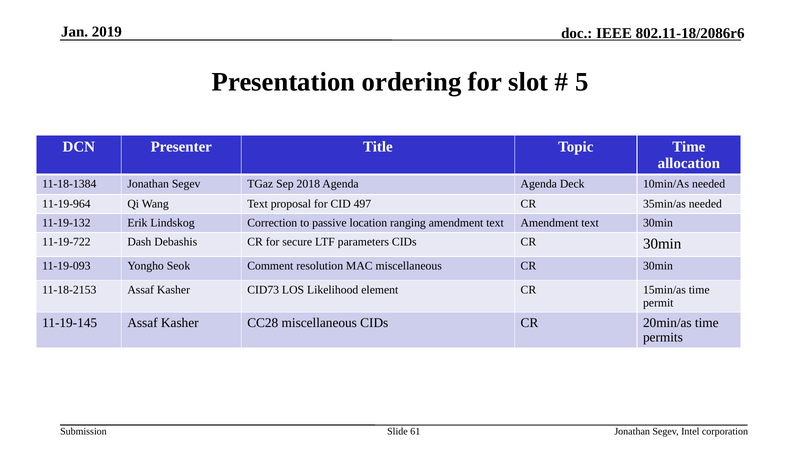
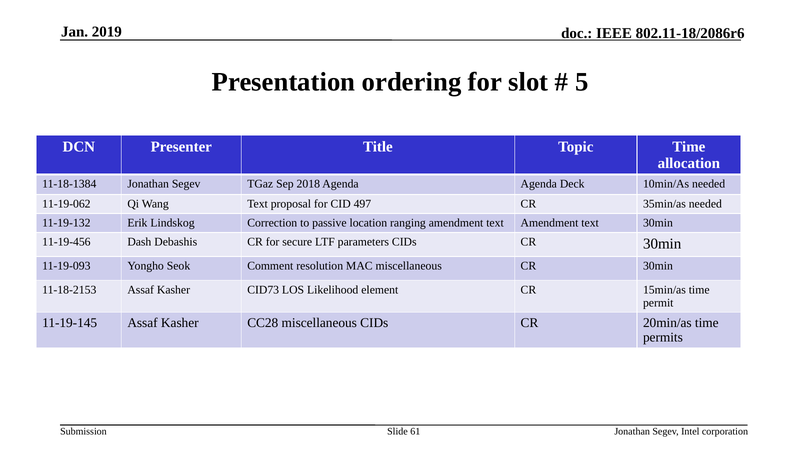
11-19-964: 11-19-964 -> 11-19-062 (66, 204)
11-19-722: 11-19-722 -> 11-19-456 (66, 242)
